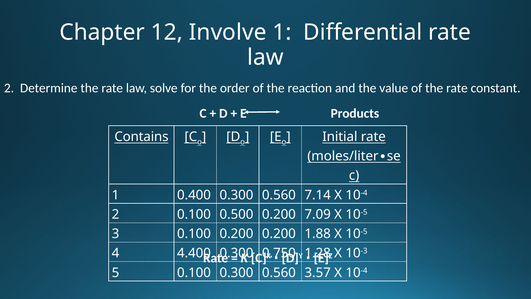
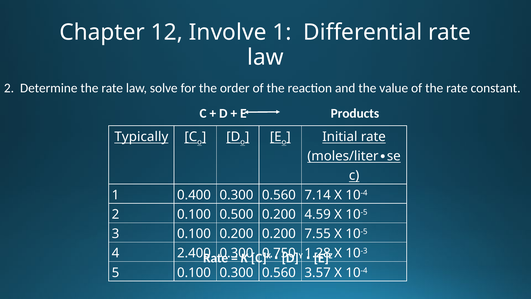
Contains: Contains -> Typically (141, 137)
7.09: 7.09 -> 4.59 (318, 214)
1.88: 1.88 -> 7.55 (318, 234)
4.400: 4.400 -> 2.400 (194, 253)
